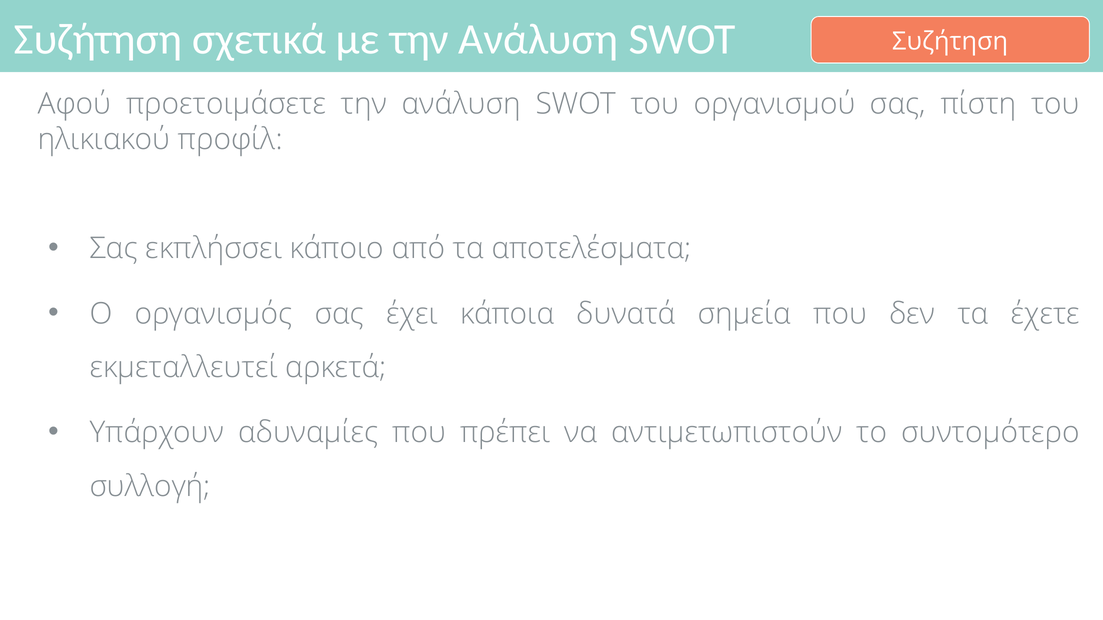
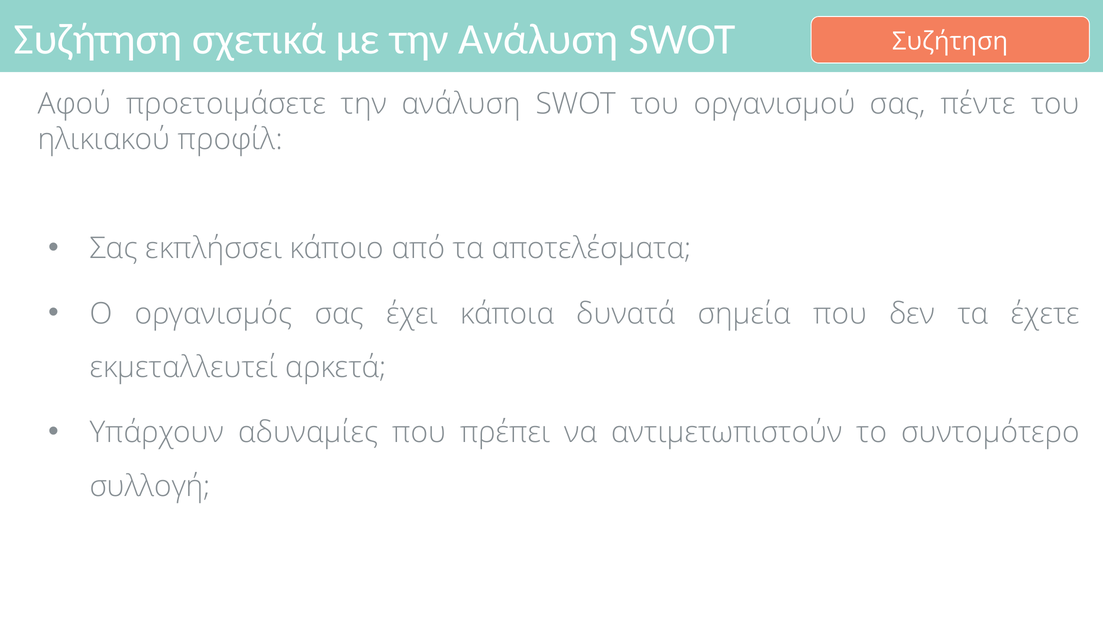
πίστη: πίστη -> πέντε (978, 104)
